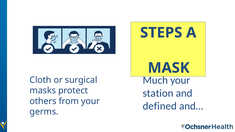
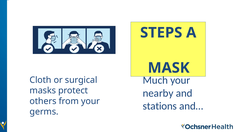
station: station -> nearby (158, 93)
defined: defined -> stations (160, 106)
